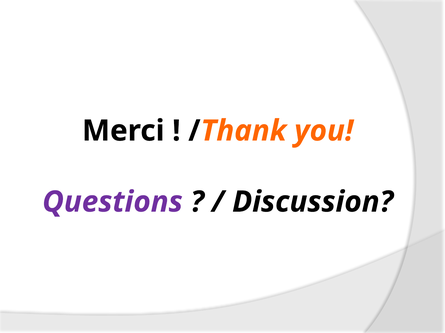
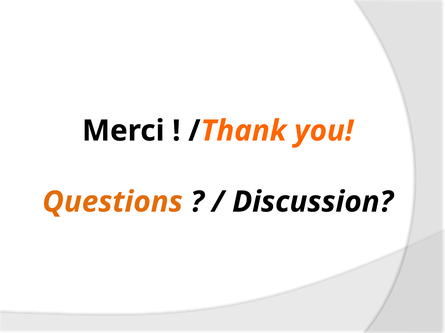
Questions colour: purple -> orange (112, 202)
